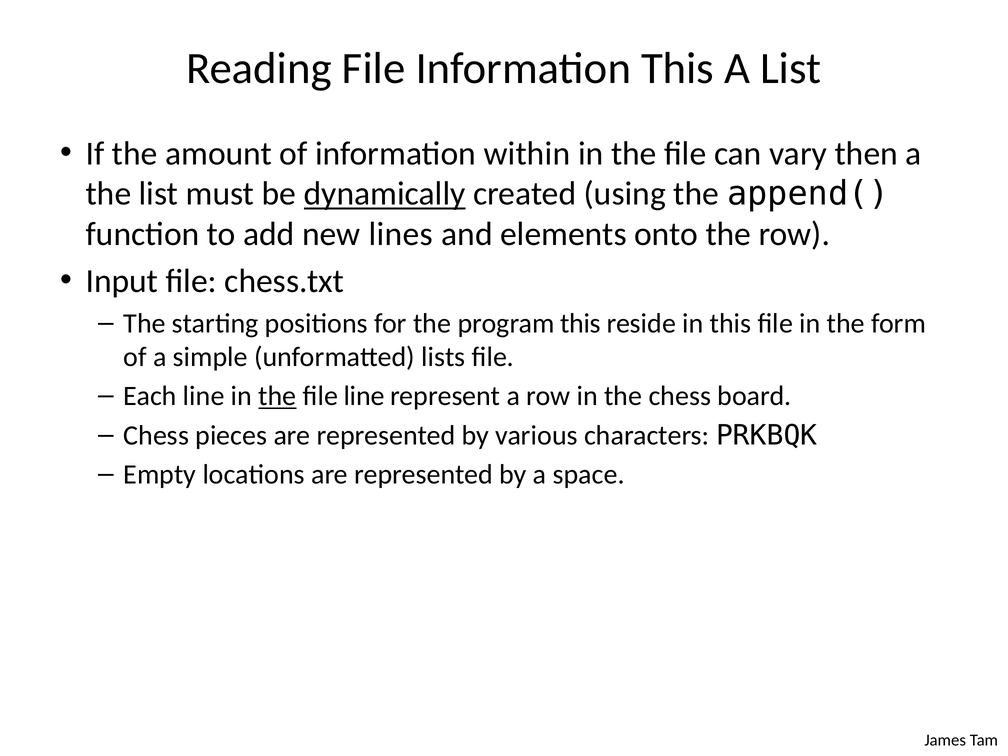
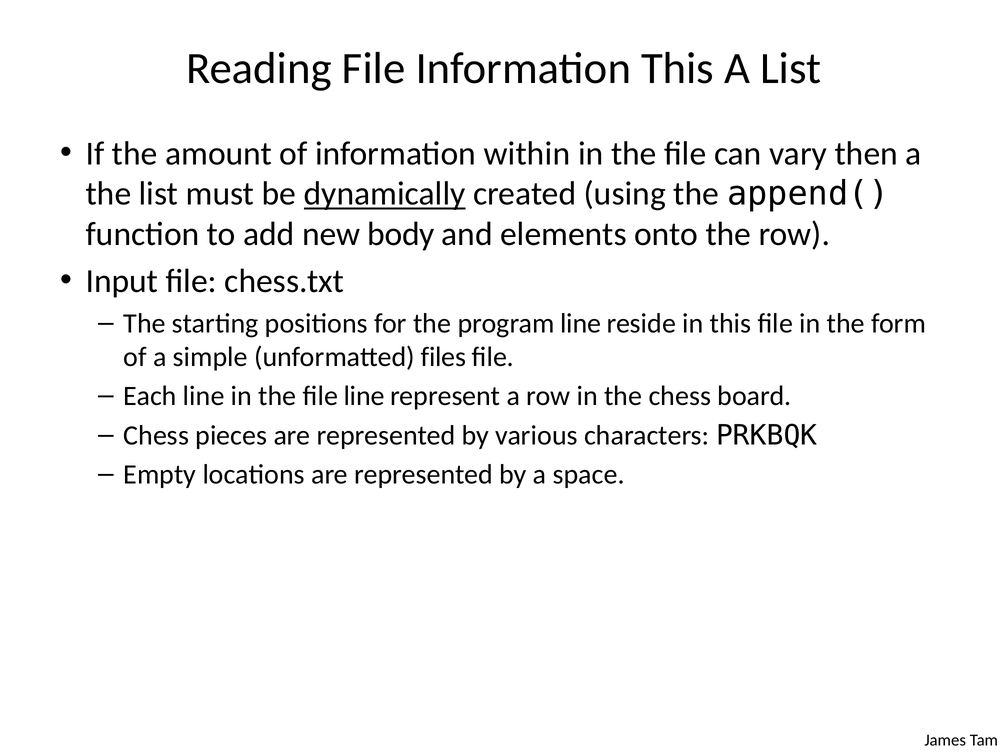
lines: lines -> body (401, 234)
program this: this -> line (581, 323)
lists: lists -> files (443, 357)
the underline: present -> none (277, 396)
